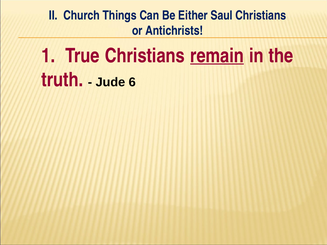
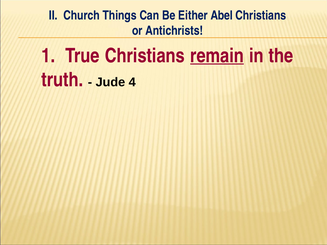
Saul: Saul -> Abel (222, 16)
6: 6 -> 4 (132, 82)
